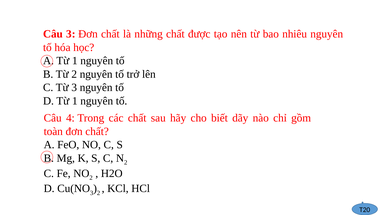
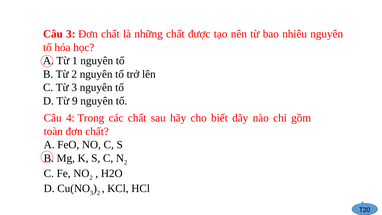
D Từ 1: 1 -> 9 (75, 101)
